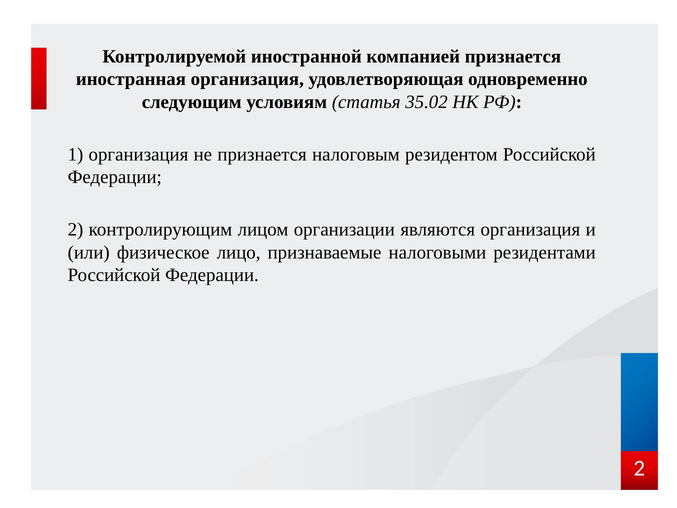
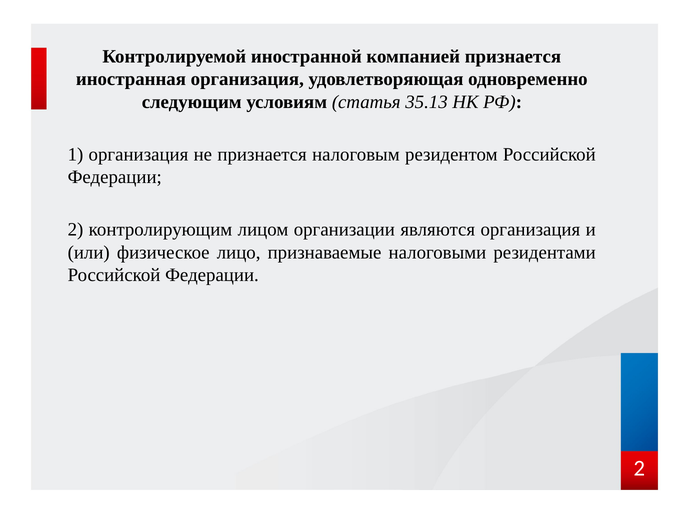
35.02: 35.02 -> 35.13 (426, 102)
